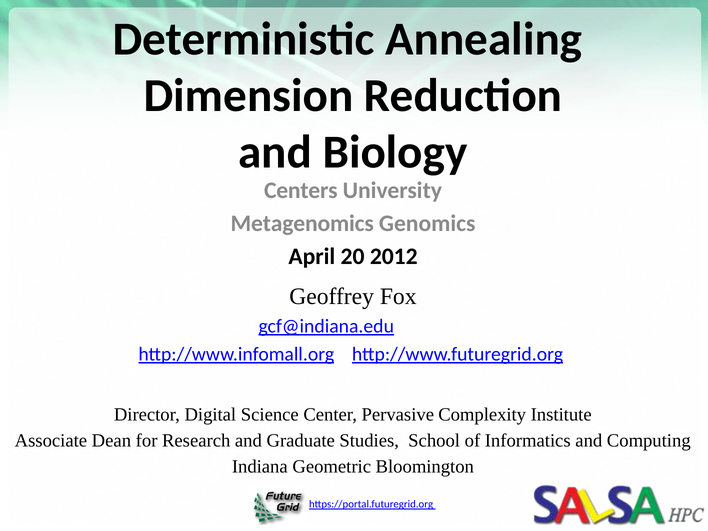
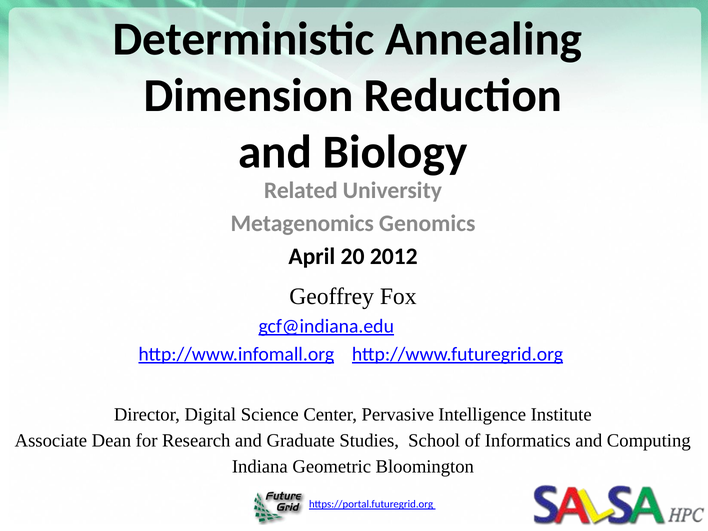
Centers: Centers -> Related (301, 190)
Complexity: Complexity -> Intelligence (482, 414)
